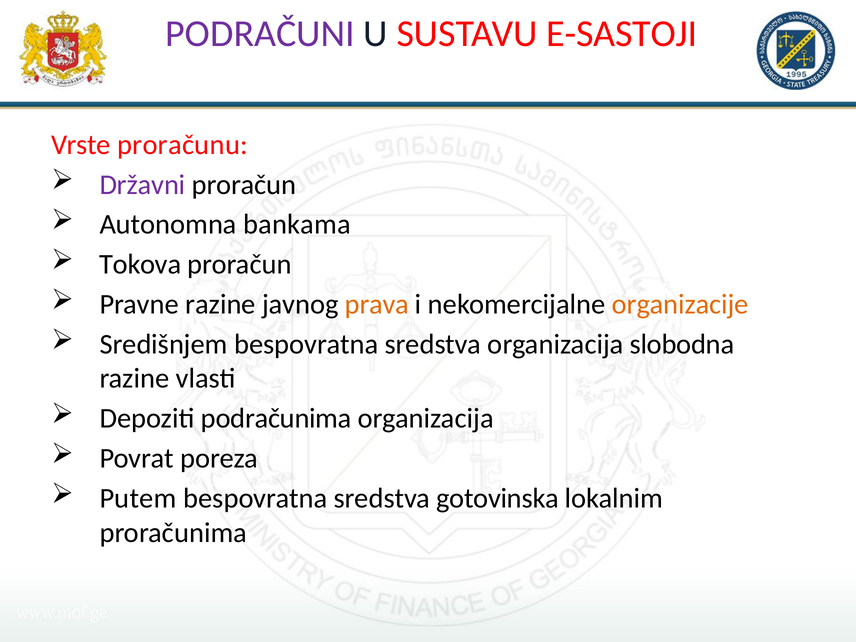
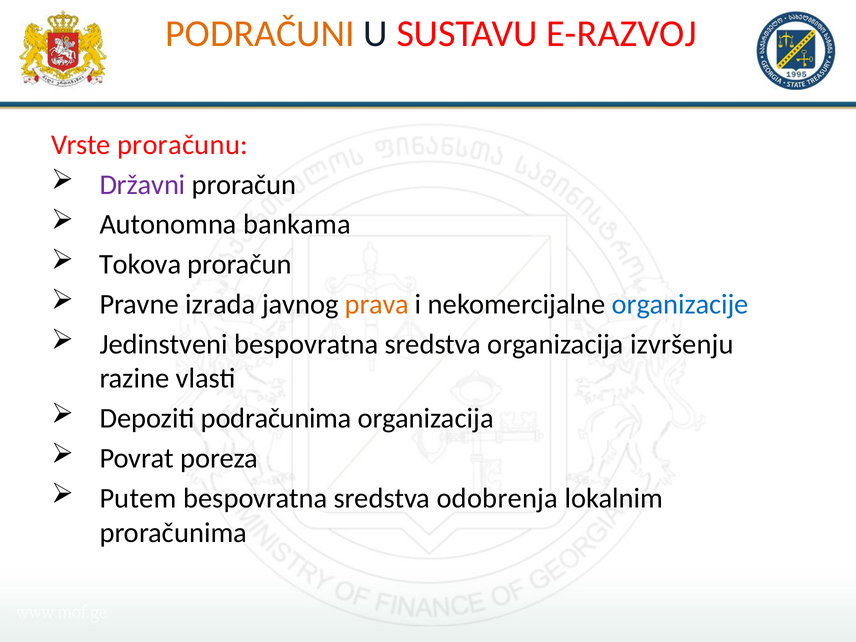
PODRAČUNI colour: purple -> orange (260, 34)
E-SASTOJI: E-SASTOJI -> E-RAZVOJ (622, 34)
Pravne razine: razine -> izrada (220, 304)
organizacije colour: orange -> blue (680, 304)
Središnjem: Središnjem -> Jedinstveni (164, 344)
slobodna: slobodna -> izvršenju (682, 344)
gotovinska: gotovinska -> odobrenja (497, 498)
